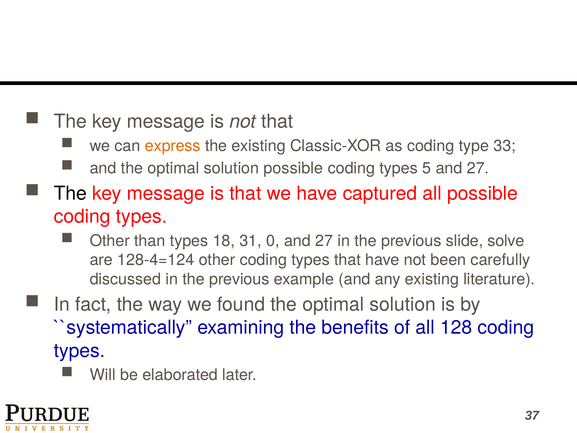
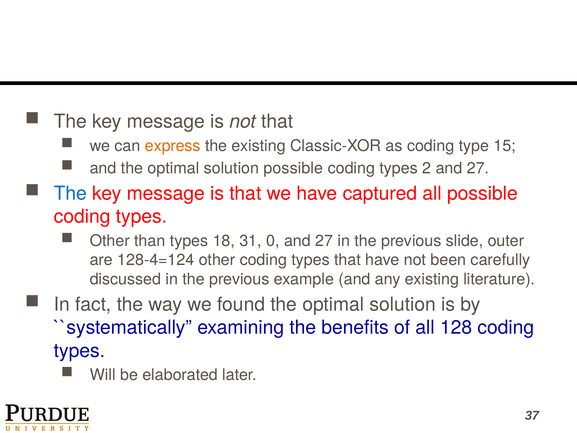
33: 33 -> 15 (505, 146)
5: 5 -> 2 (427, 168)
The colour: black -> blue (70, 193)
solve: solve -> outer (506, 241)
